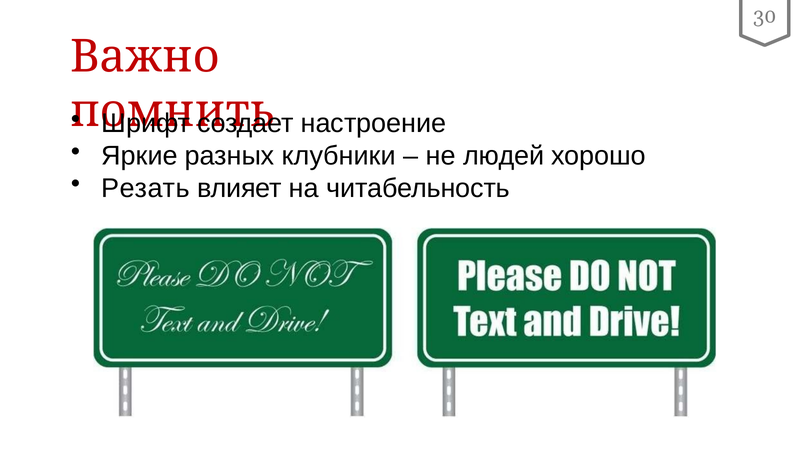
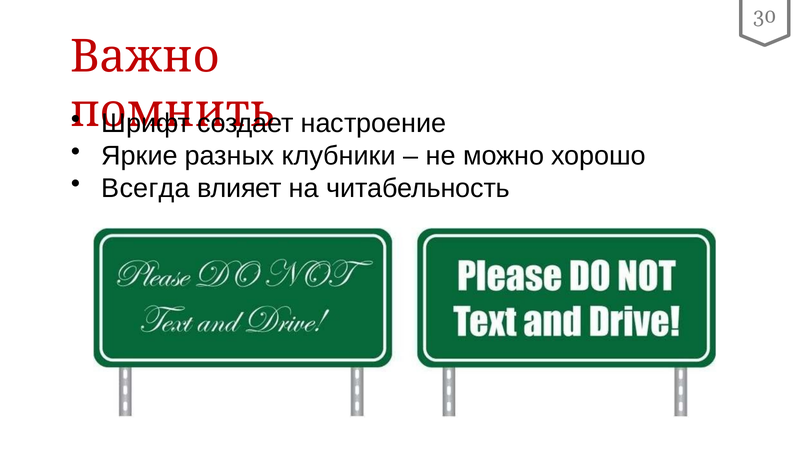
людей: людей -> можно (504, 156)
Резать: Резать -> Всегда (146, 188)
